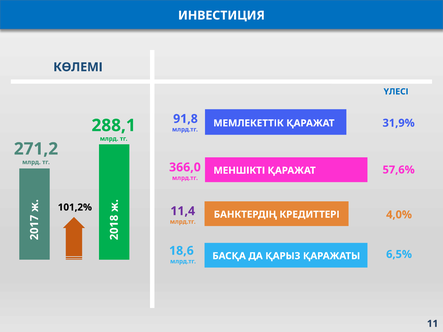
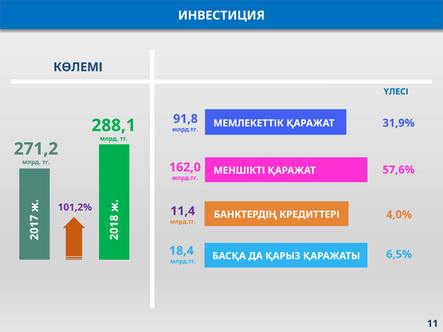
366,0: 366,0 -> 162,0 (185, 167)
101,2% colour: black -> purple (75, 207)
18,6: 18,6 -> 18,4 (181, 251)
